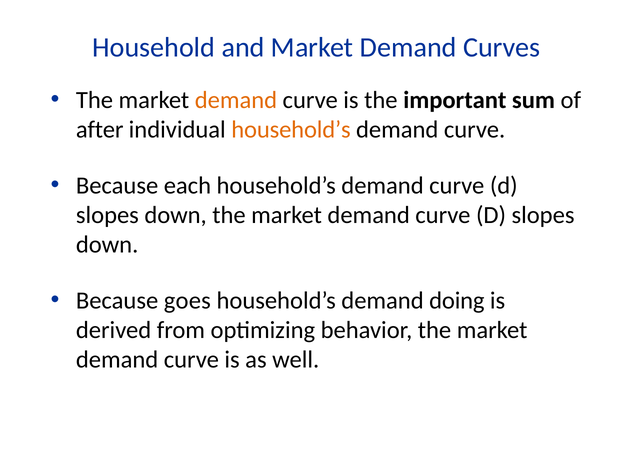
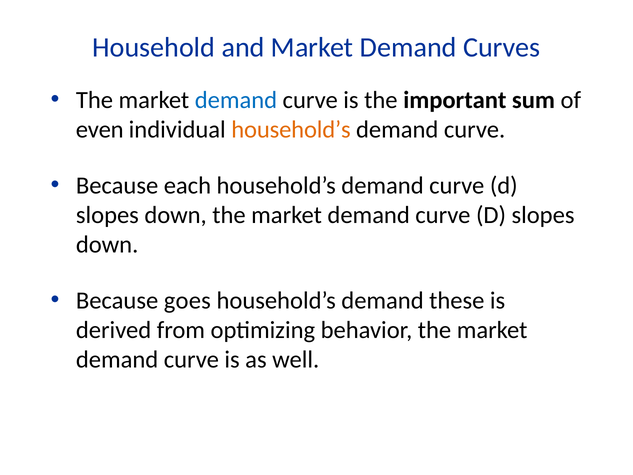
demand colour: orange -> blue (236, 100)
after: after -> even (100, 129)
doing: doing -> these (457, 300)
